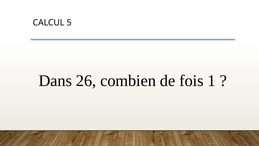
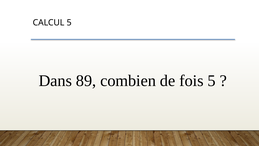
26: 26 -> 89 (86, 81)
fois 1: 1 -> 5 (212, 81)
